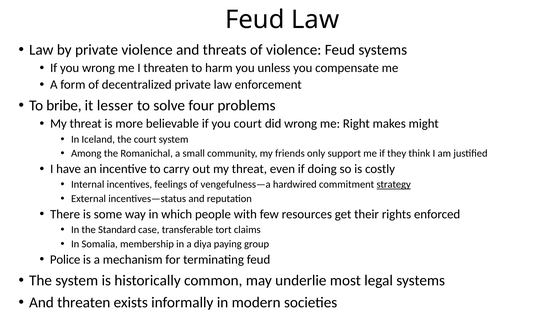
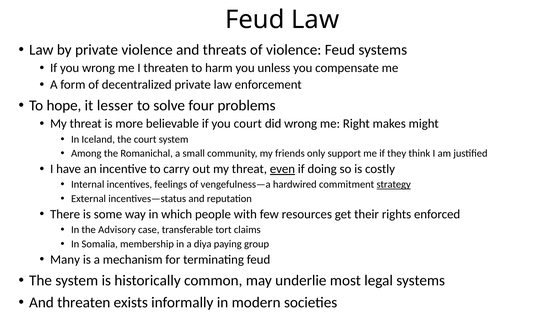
bribe: bribe -> hope (64, 106)
even underline: none -> present (282, 169)
Standard: Standard -> Advisory (117, 230)
Police: Police -> Many (65, 259)
